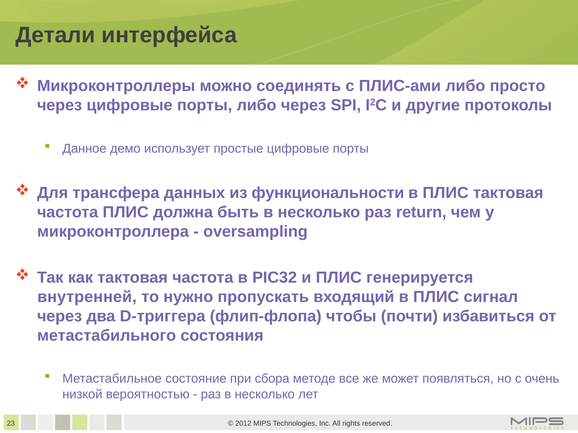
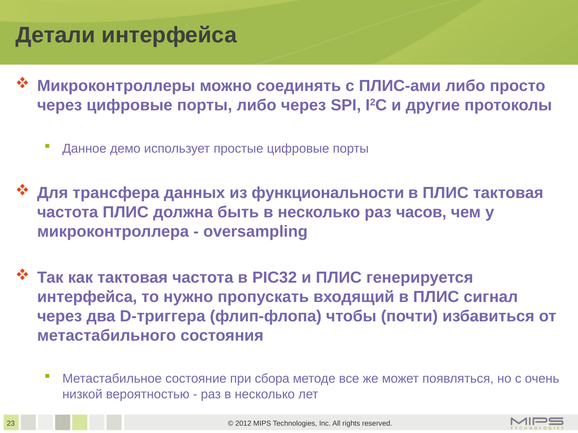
return: return -> часов (421, 212)
внутренней: внутренней -> интерфейса (87, 297)
